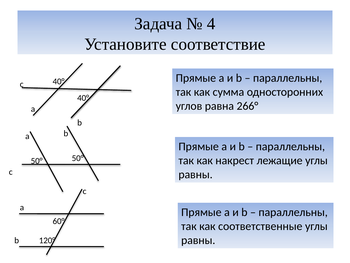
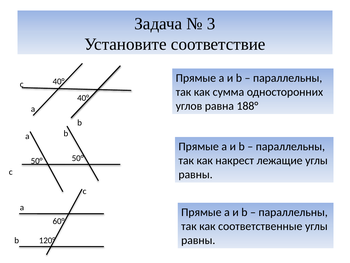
4: 4 -> 3 (211, 24)
266°: 266° -> 188° (247, 106)
